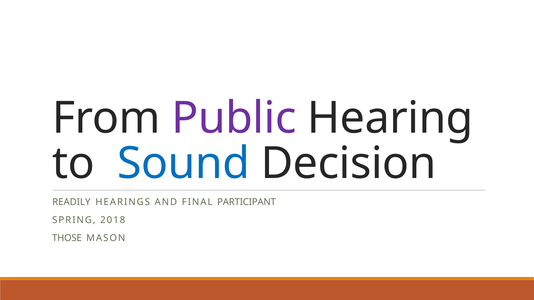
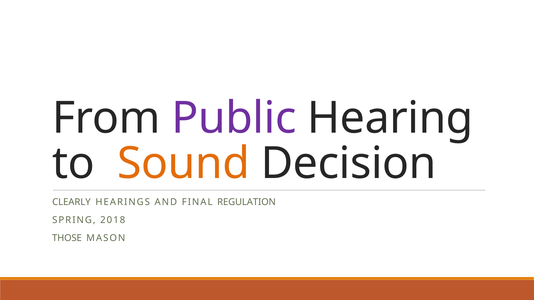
Sound colour: blue -> orange (184, 164)
READILY: READILY -> CLEARLY (71, 202)
PARTICIPANT: PARTICIPANT -> REGULATION (247, 202)
